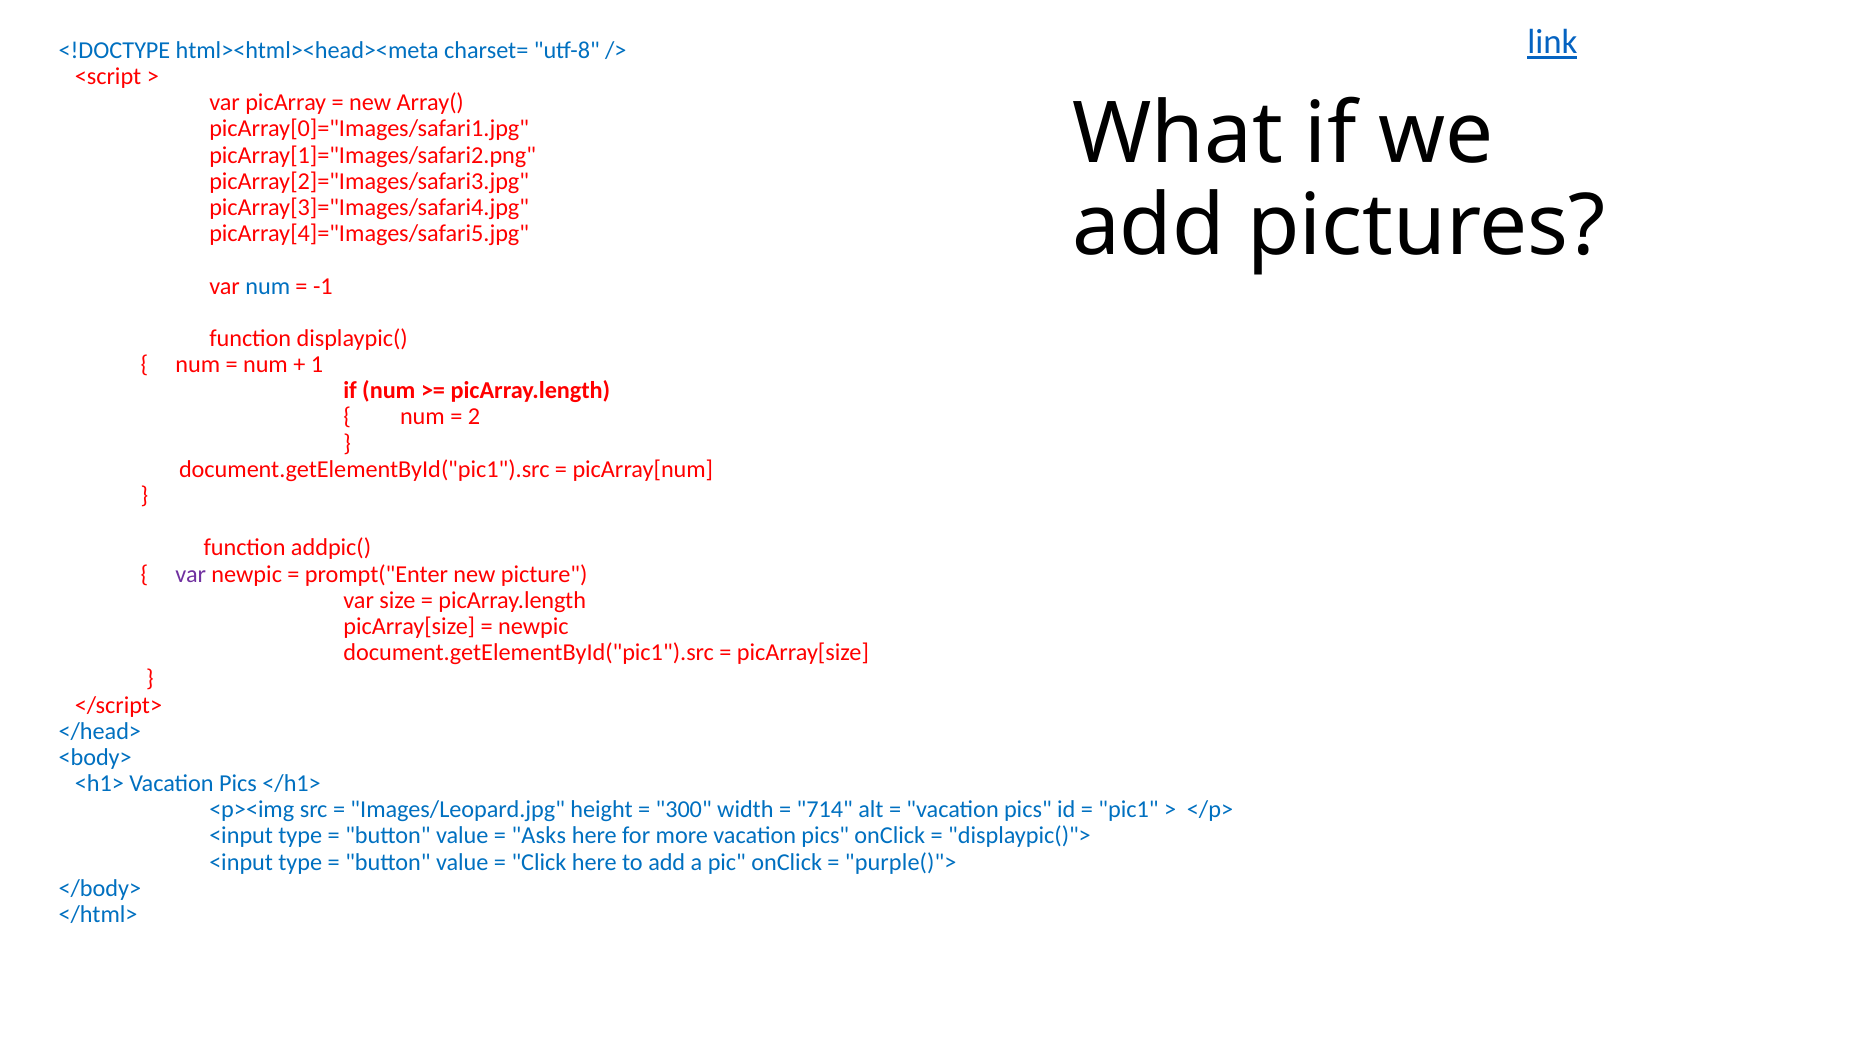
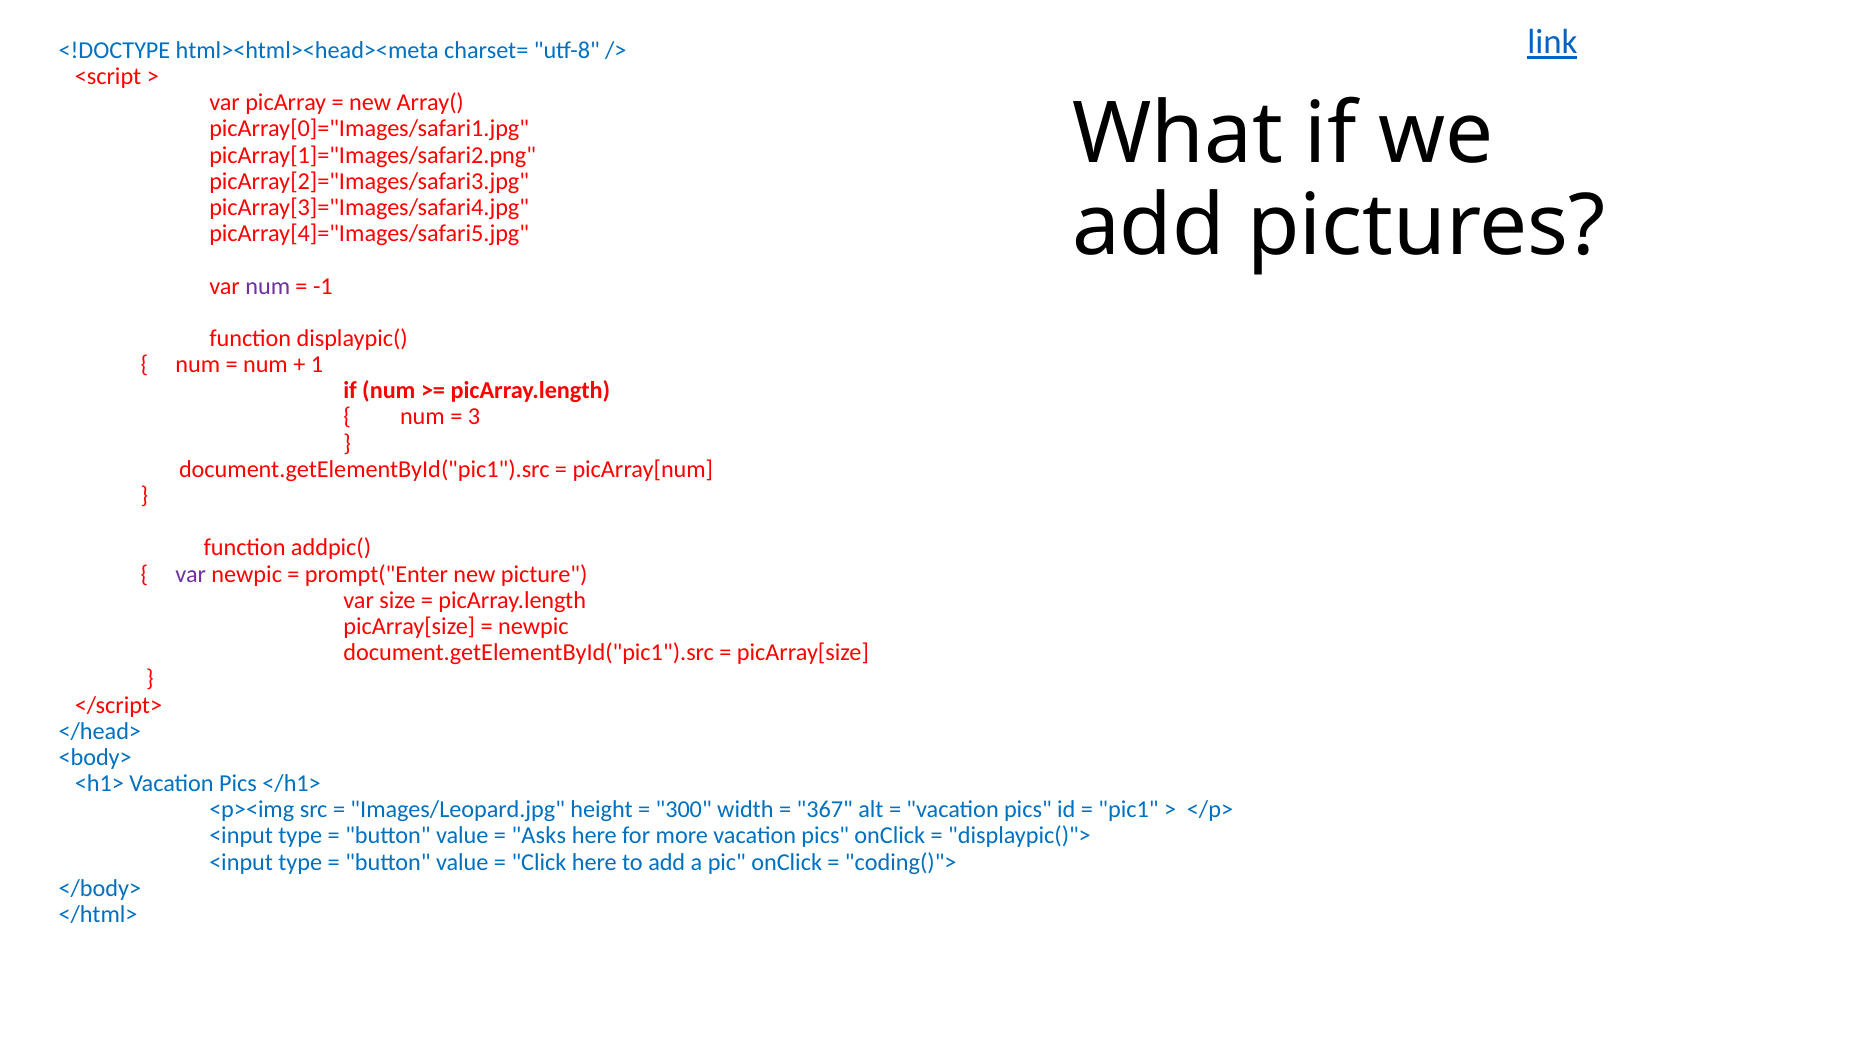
num colour: blue -> purple (268, 286)
2: 2 -> 3 (474, 417)
714: 714 -> 367 (825, 810)
purple()">: purple()"> -> coding()"> (901, 862)
